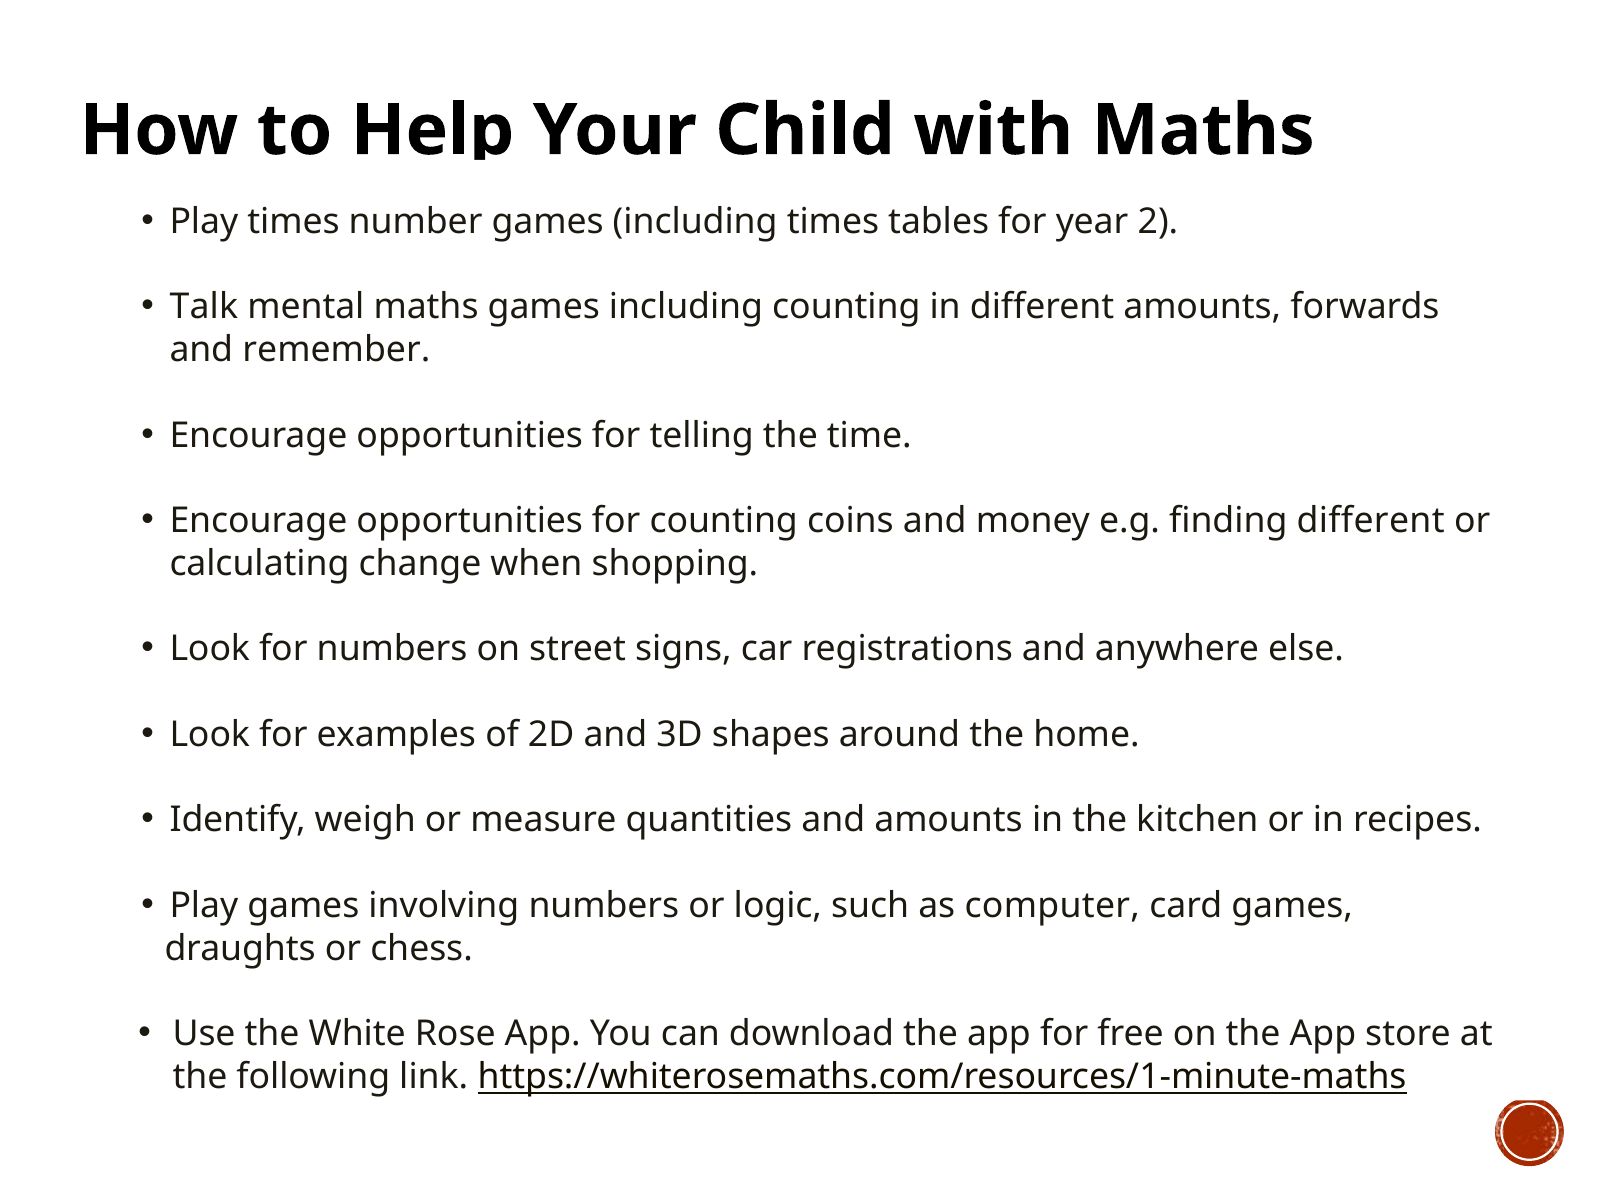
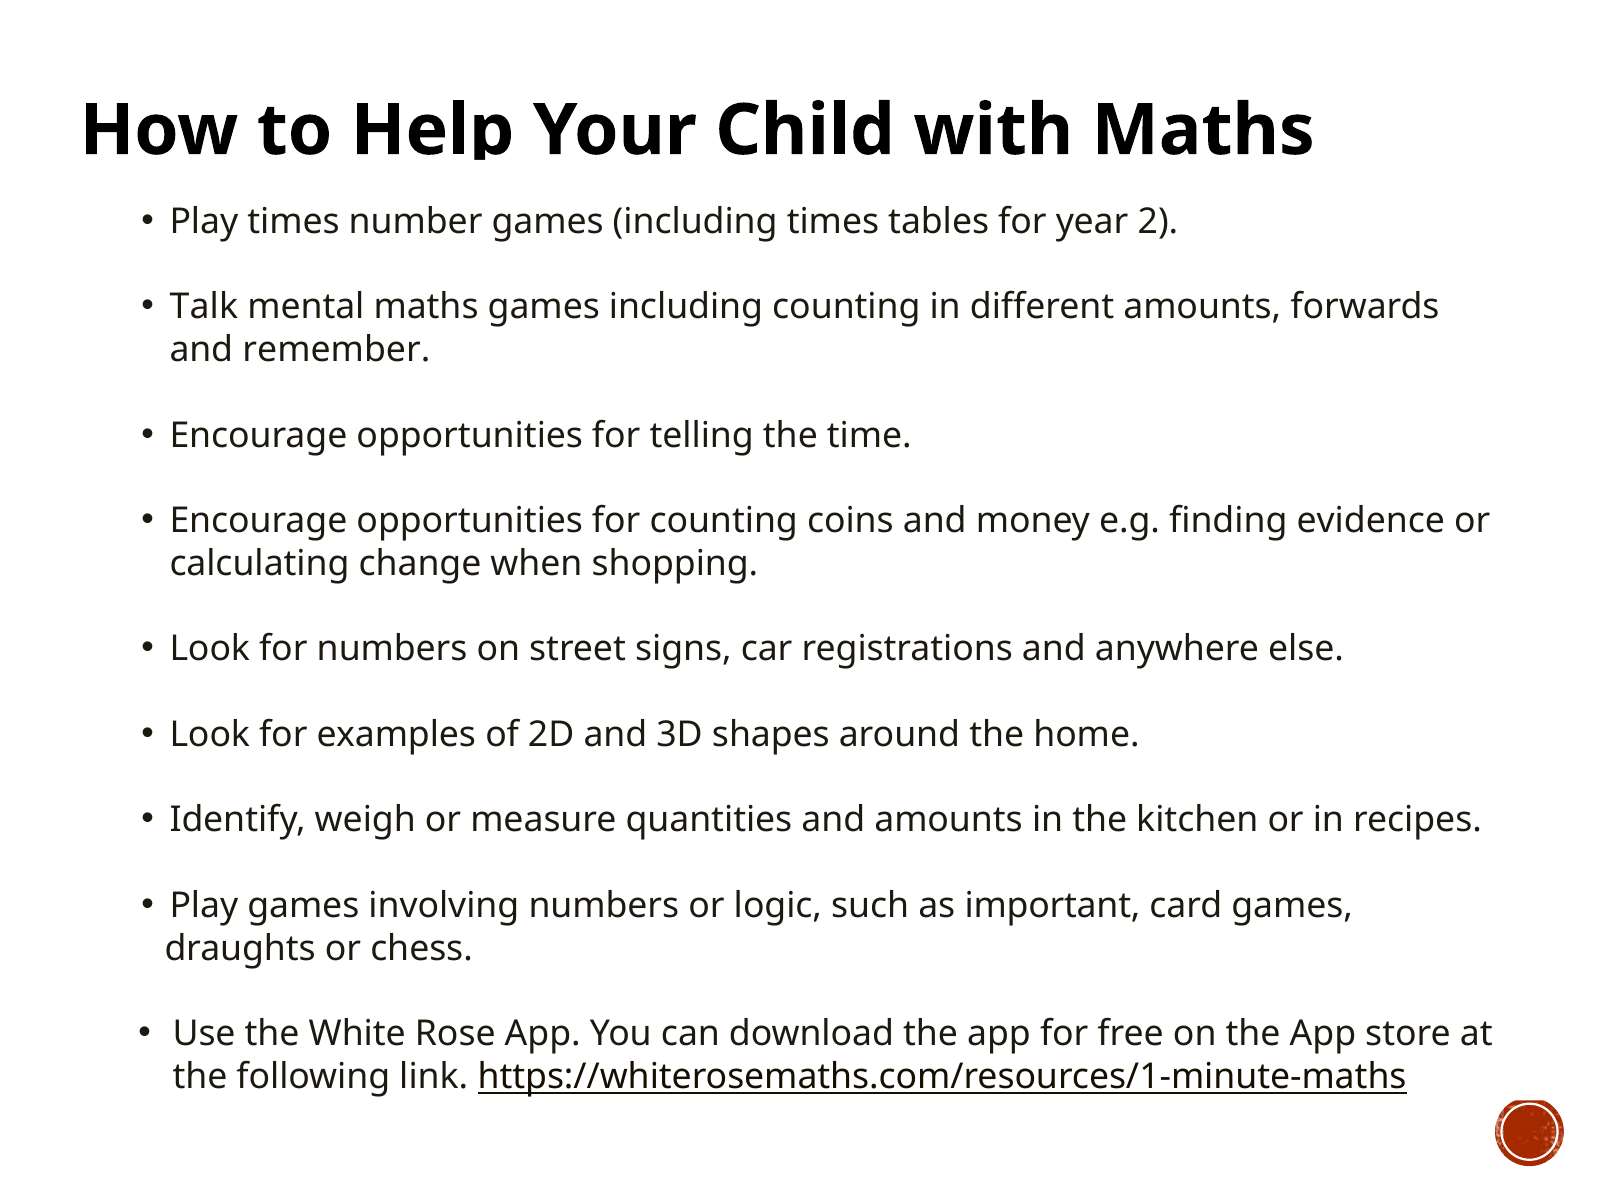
finding different: different -> evidence (1371, 521)
computer: computer -> important (1053, 906)
